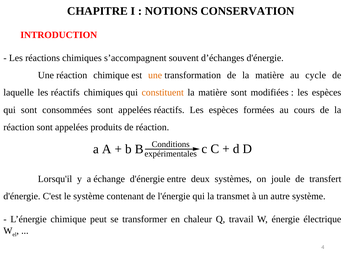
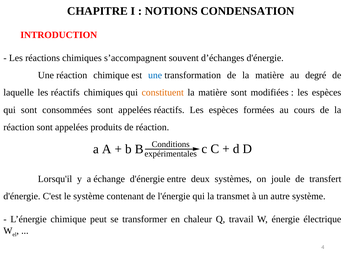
CONSERVATION: CONSERVATION -> CONDENSATION (248, 11)
une colour: orange -> blue (155, 75)
cycle: cycle -> degré (316, 75)
